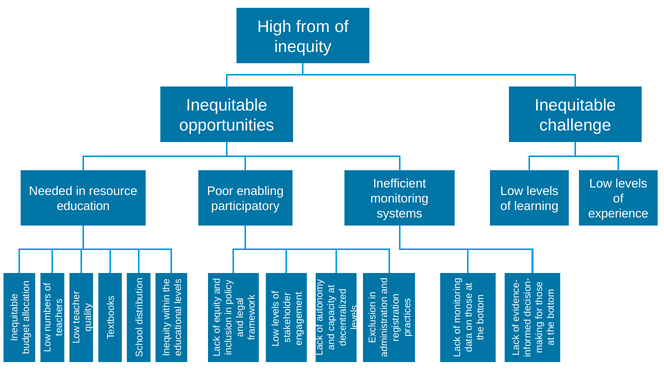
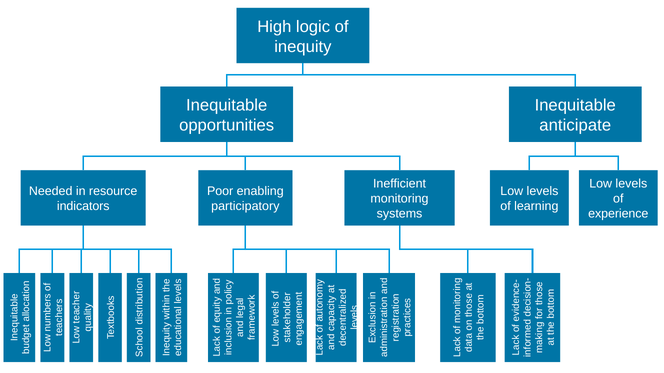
from: from -> logic (313, 27)
challenge: challenge -> anticipate (575, 126)
education: education -> indicators (83, 207)
